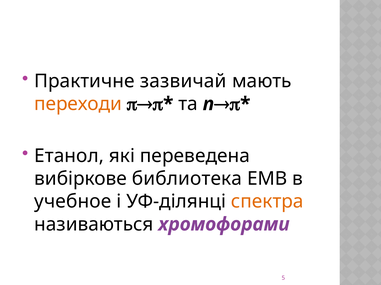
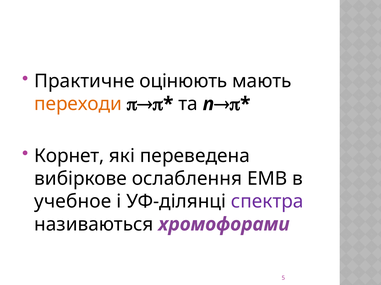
зазвичай: зазвичай -> оцінюють (183, 81)
Етанол: Етанол -> Корнет (69, 156)
библиотека: библиотека -> ослаблення (187, 179)
спектра colour: orange -> purple (267, 202)
